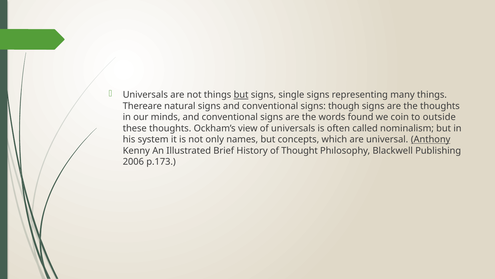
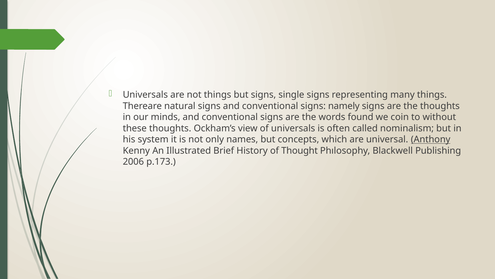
but underline: present -> none (241, 95)
though: though -> namely (344, 106)
outside: outside -> without (439, 117)
